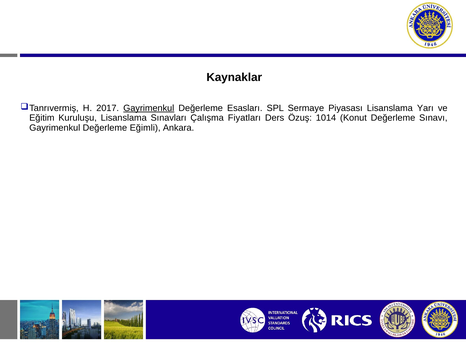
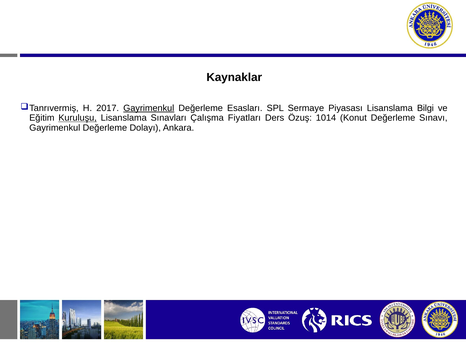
Yarı: Yarı -> Bilgi (425, 108)
Kuruluşu underline: none -> present (78, 118)
Eğimli: Eğimli -> Dolayı (145, 128)
